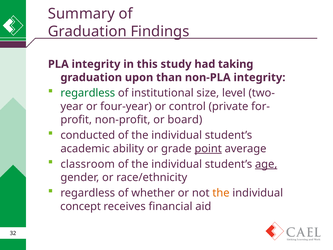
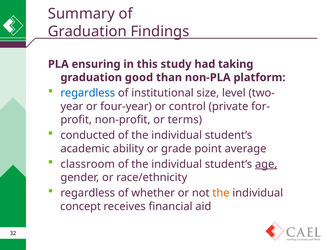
PLA integrity: integrity -> ensuring (96, 64)
upon: upon -> good (139, 77)
non-PLA integrity: integrity -> platform (259, 77)
regardless colour: green -> blue (88, 93)
board: board -> terms (185, 120)
point underline: present -> none (208, 148)
